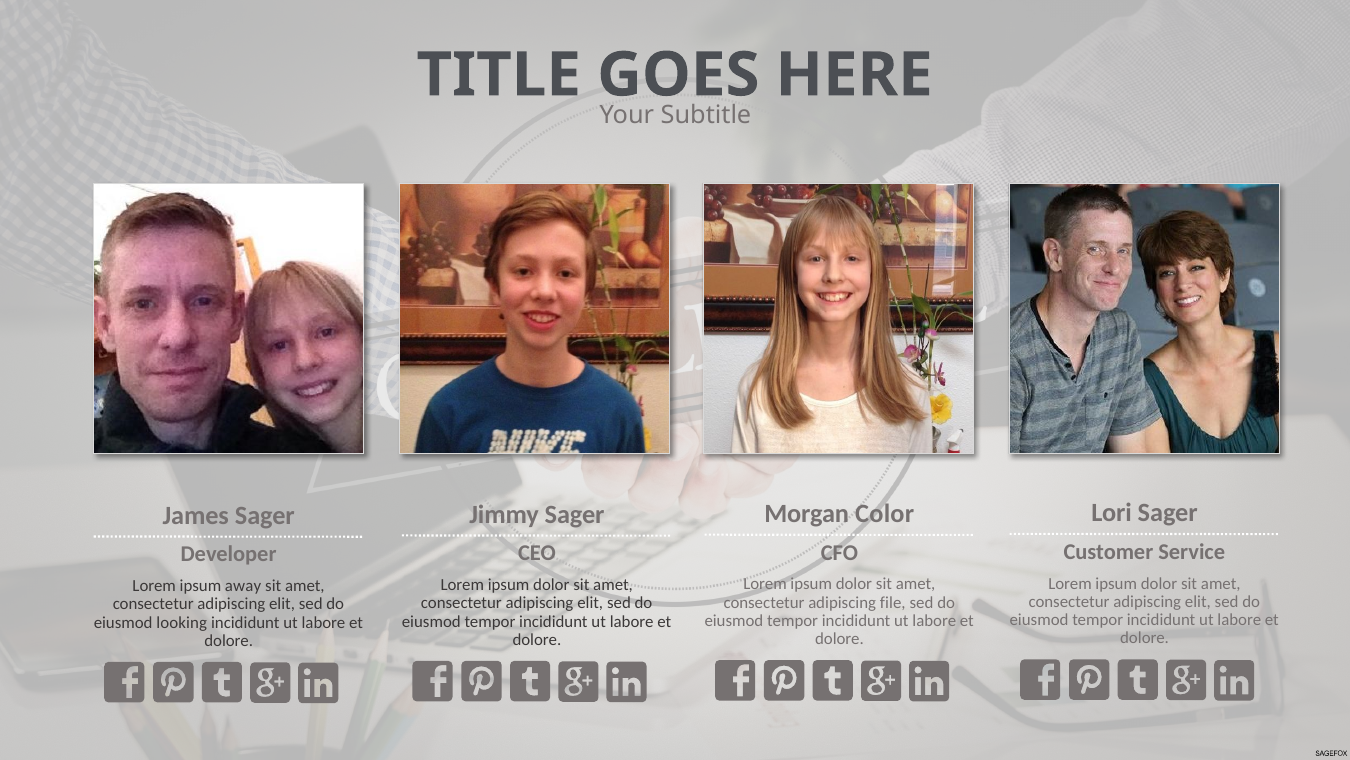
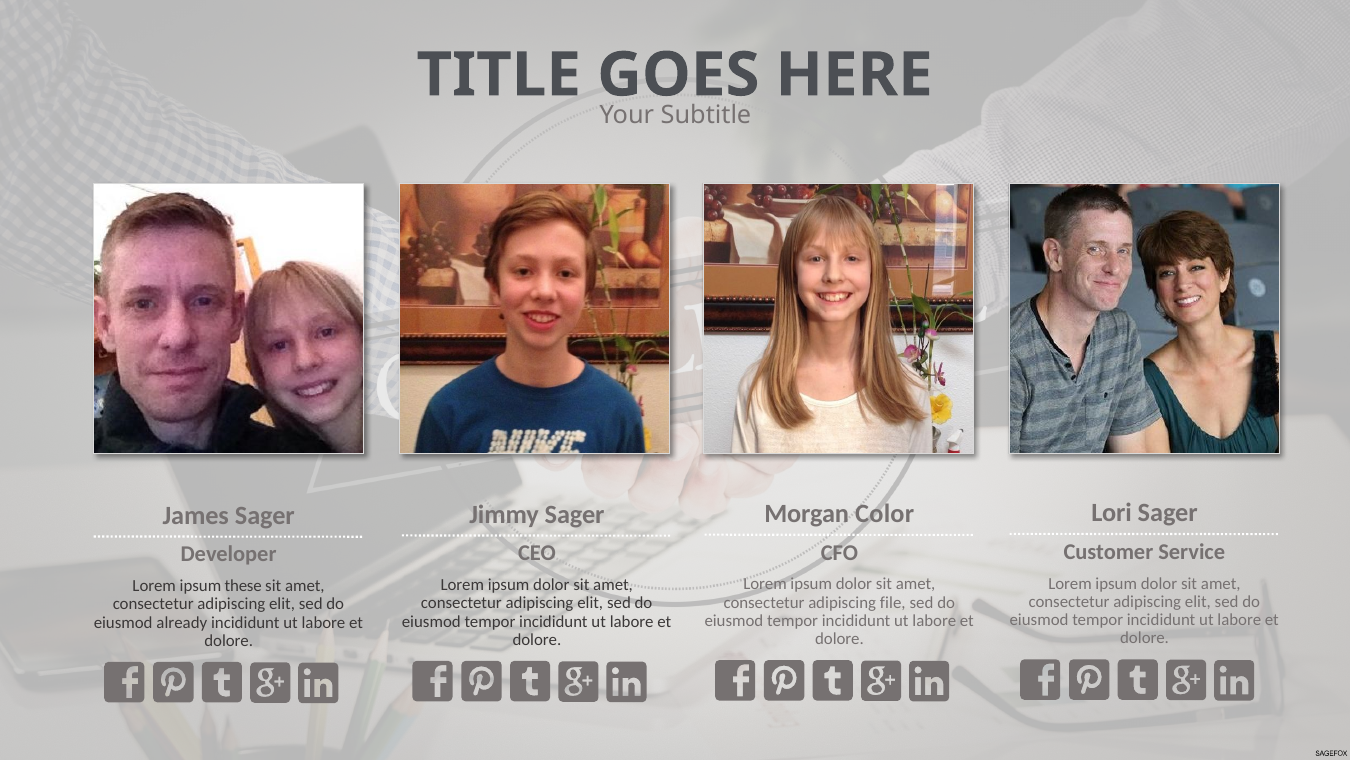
away: away -> these (243, 586)
looking: looking -> already (182, 622)
